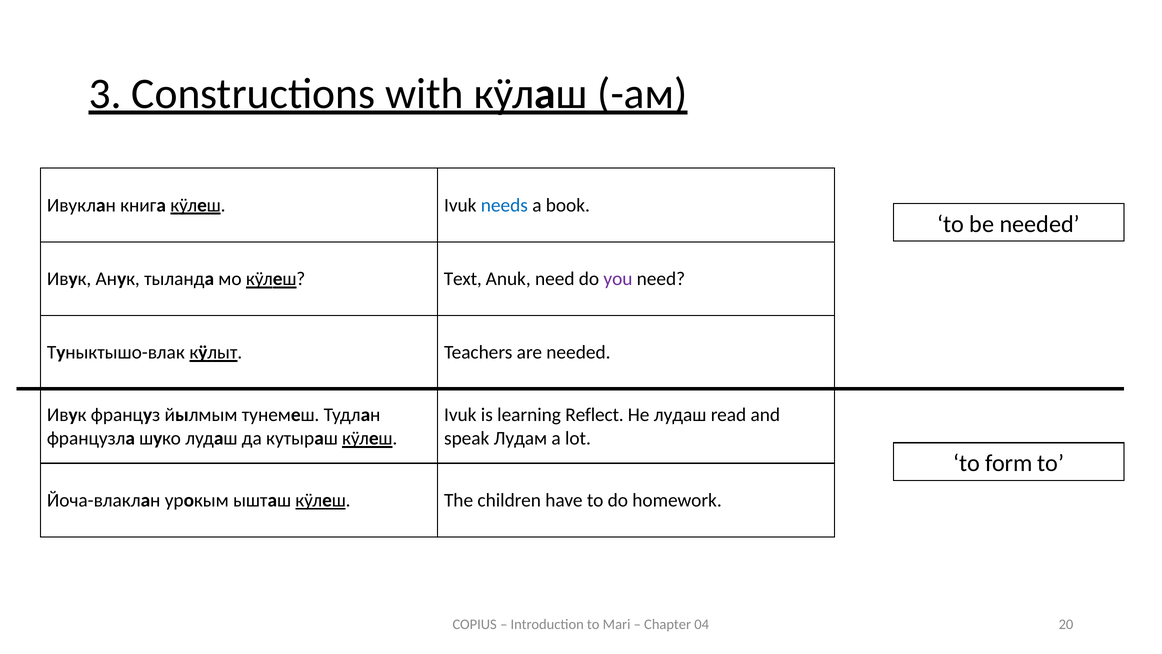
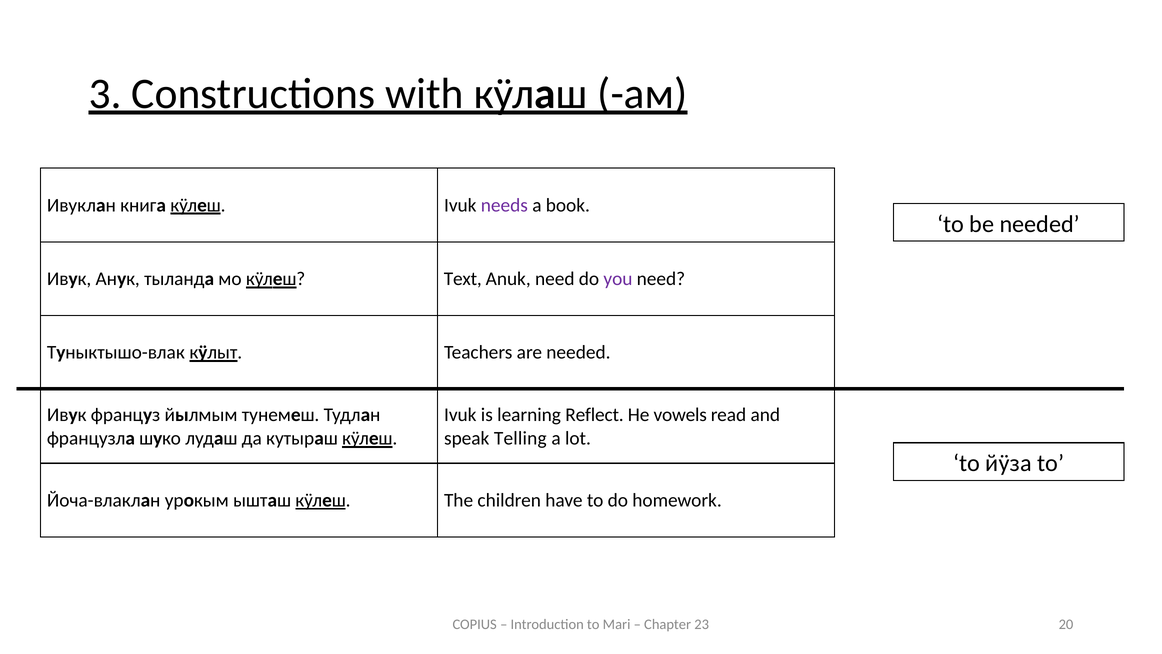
needs colour: blue -> purple (504, 205)
He лудаш: лудаш -> vowels (680, 415)
Лудам: Лудам -> Telling (520, 438)
form: form -> йӱза (1009, 463)
04: 04 -> 23 (702, 624)
